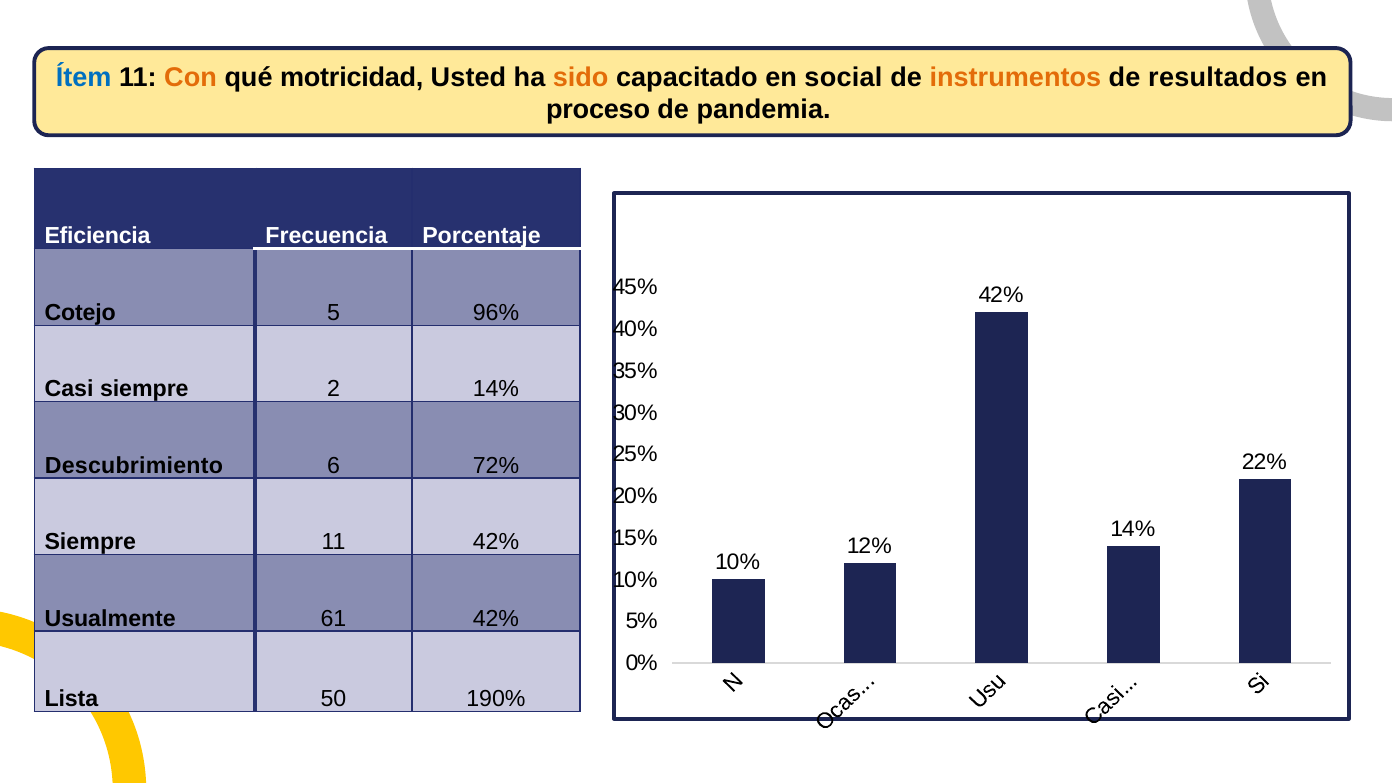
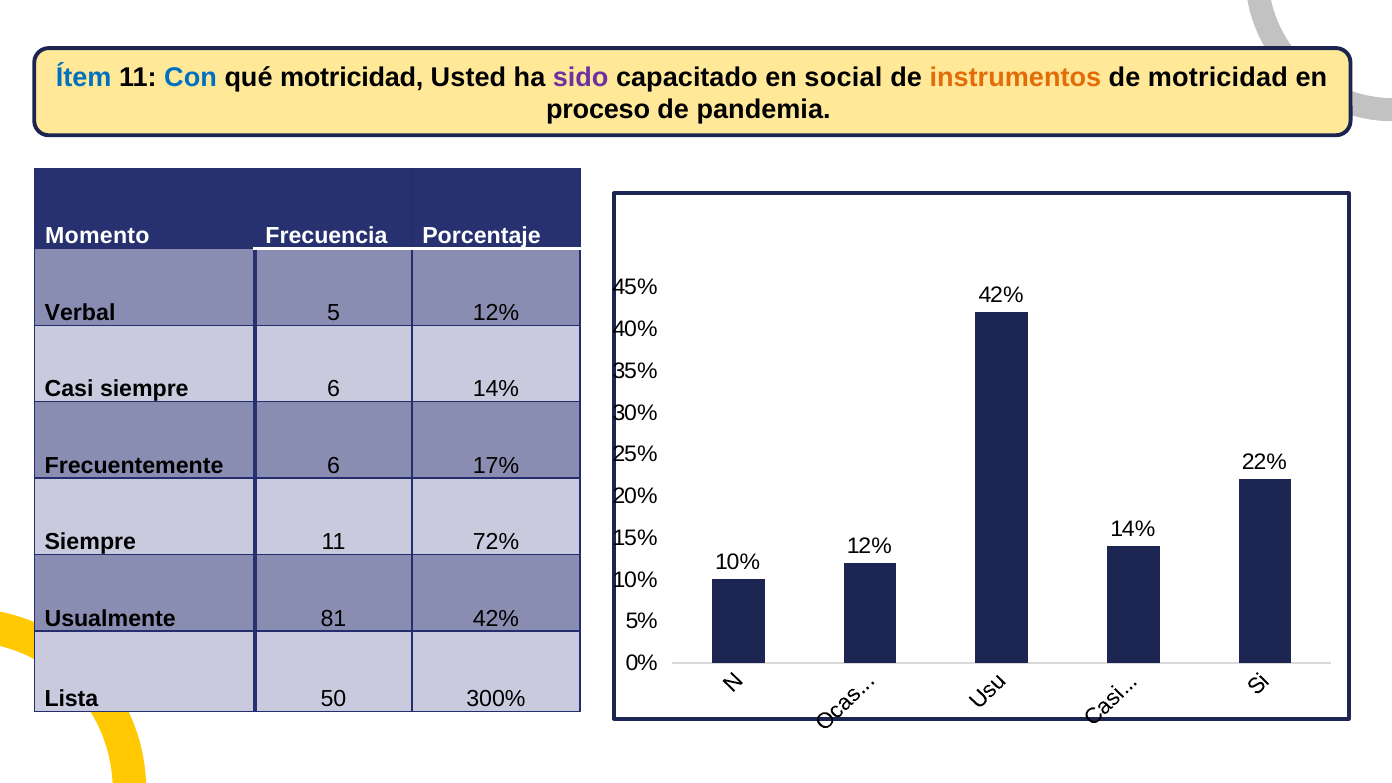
Con colour: orange -> blue (191, 77)
sido colour: orange -> purple (581, 77)
de resultados: resultados -> motricidad (1218, 77)
Eficiencia: Eficiencia -> Momento (97, 236)
Cotejo: Cotejo -> Verbal (80, 313)
5 96%: 96% -> 12% (496, 313)
siempre 2: 2 -> 6 (334, 389)
Descubrimiento: Descubrimiento -> Frecuentemente (134, 466)
72%: 72% -> 17% (496, 466)
11 42%: 42% -> 72% (496, 542)
61: 61 -> 81 (334, 618)
190%: 190% -> 300% (496, 699)
